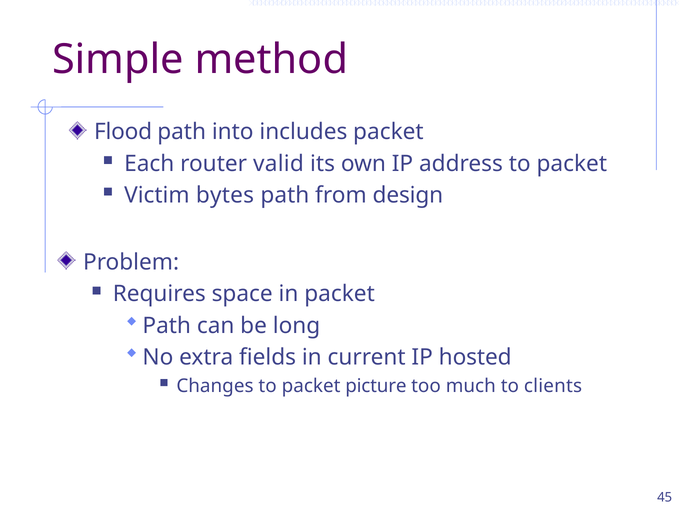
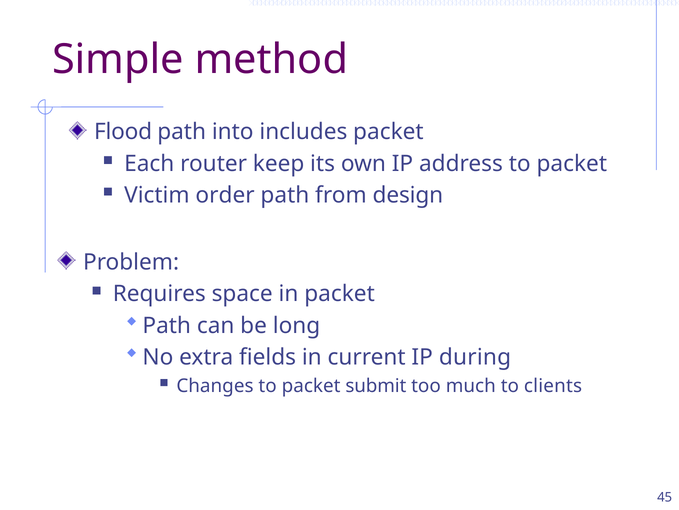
valid: valid -> keep (279, 163)
bytes: bytes -> order (225, 195)
hosted: hosted -> during (475, 357)
picture: picture -> submit (376, 385)
